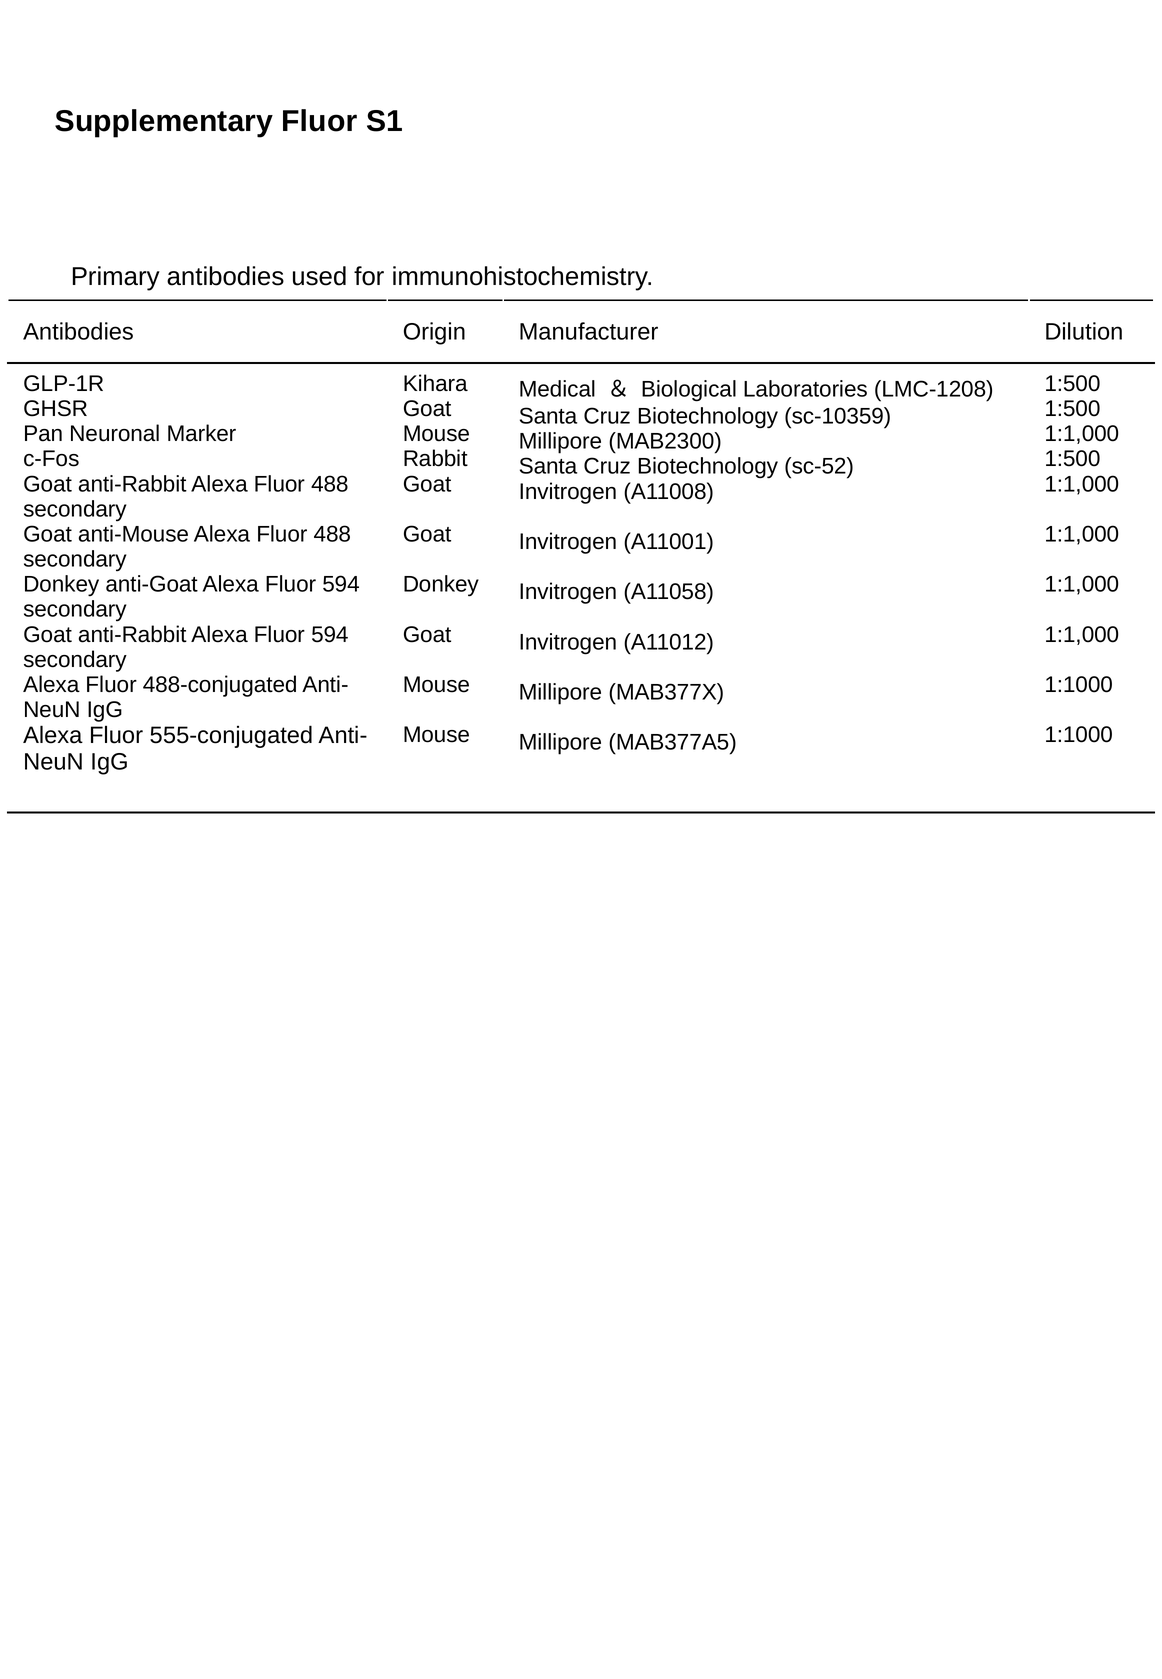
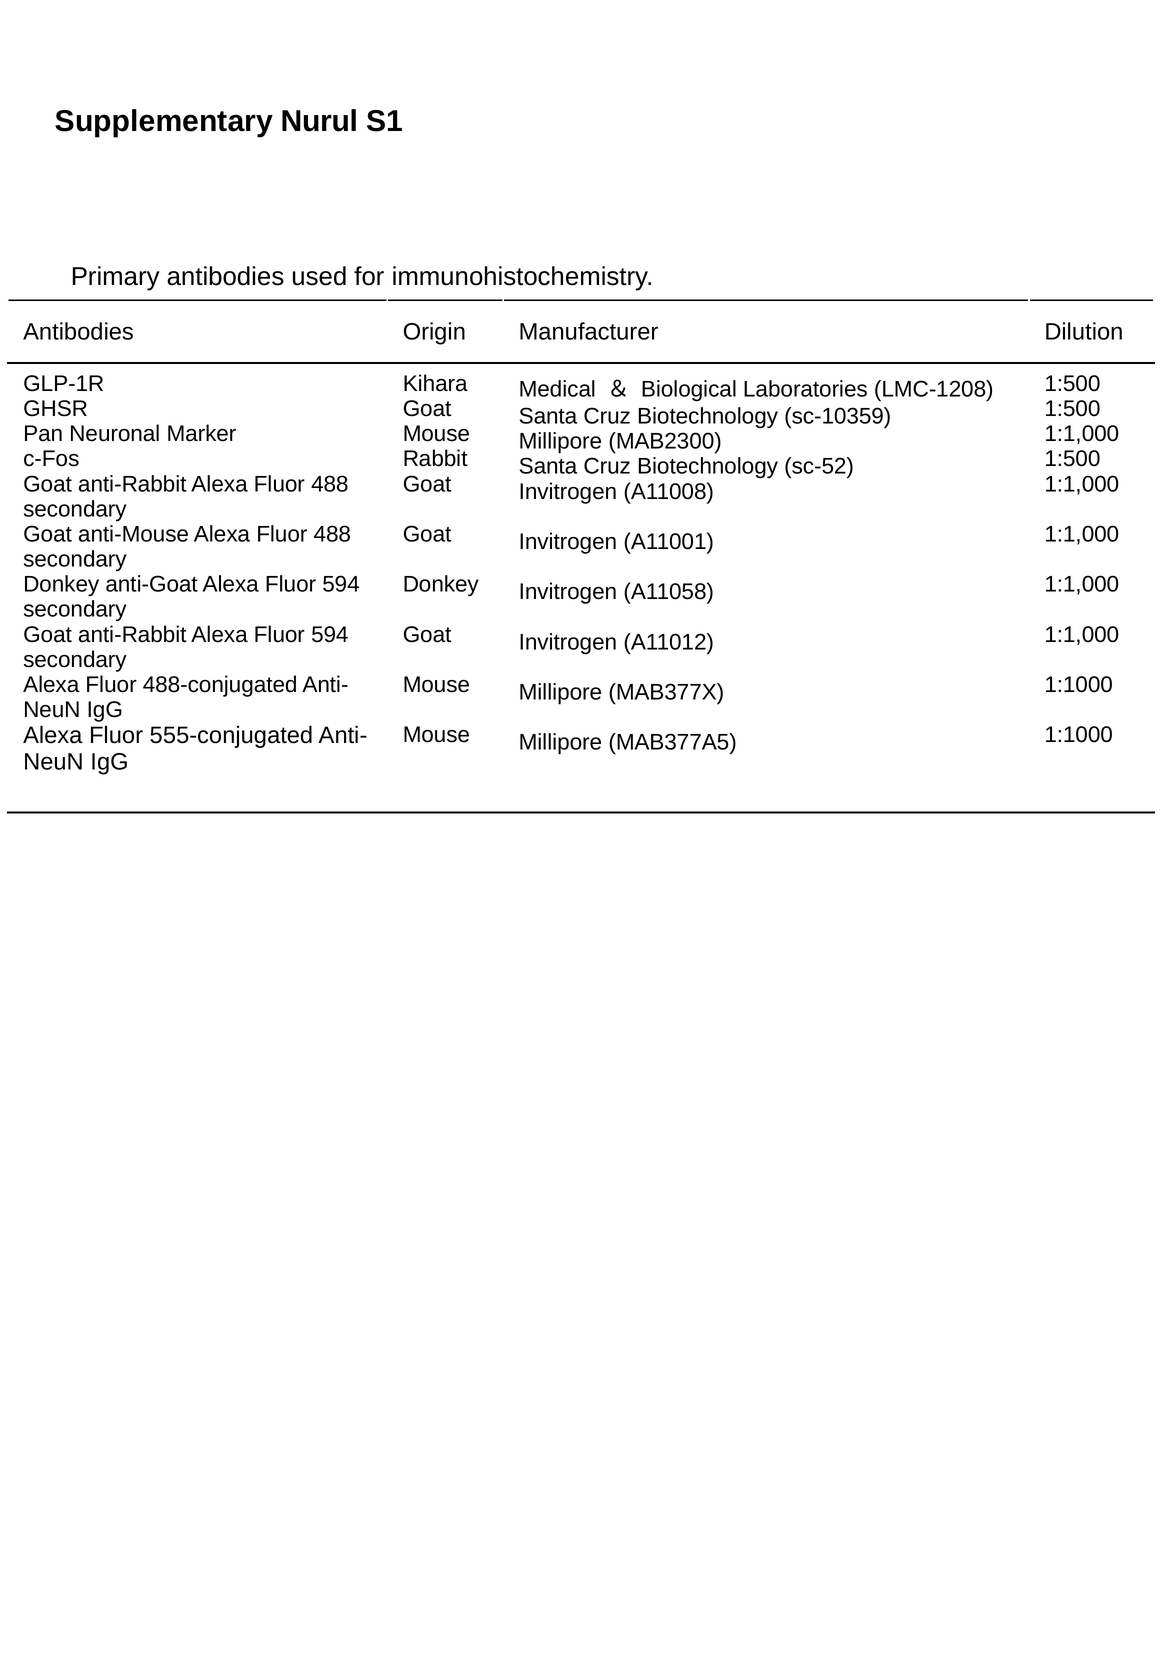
Supplementary Fluor: Fluor -> Nurul (320, 121)
